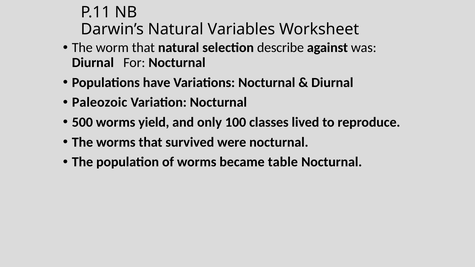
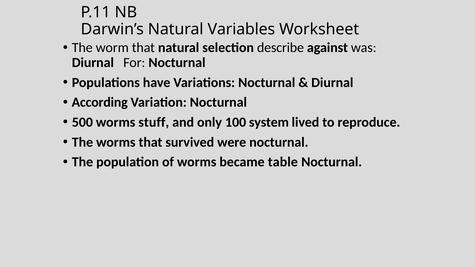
Paleozoic: Paleozoic -> According (100, 102)
yield: yield -> stuff (154, 122)
classes: classes -> system (269, 122)
